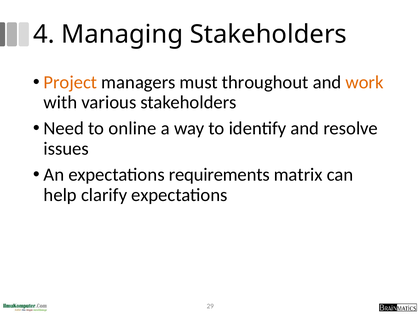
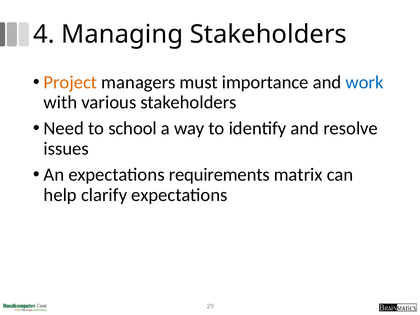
throughout: throughout -> importance (265, 82)
work colour: orange -> blue (365, 82)
online: online -> school (133, 129)
